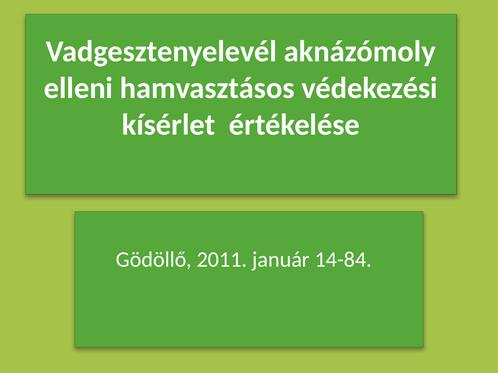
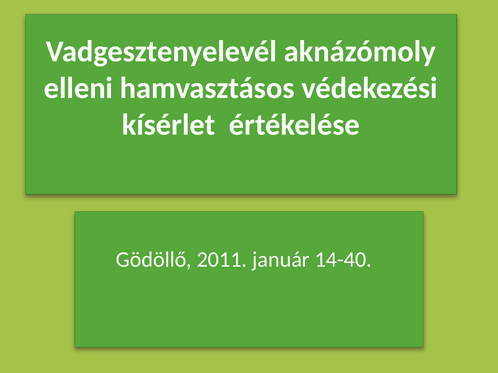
14-84: 14-84 -> 14-40 (343, 260)
